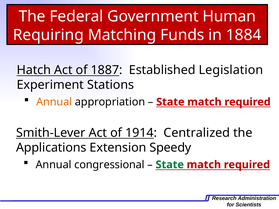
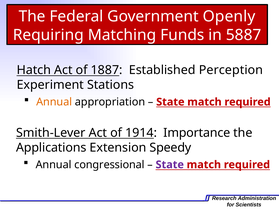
Human: Human -> Openly (229, 16)
1884: 1884 -> 5887 (244, 35)
Legislation: Legislation -> Perception (231, 70)
Centralized: Centralized -> Importance (197, 133)
State colour: green -> purple (170, 165)
